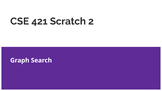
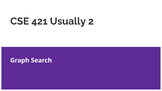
Scratch: Scratch -> Usually (68, 21)
